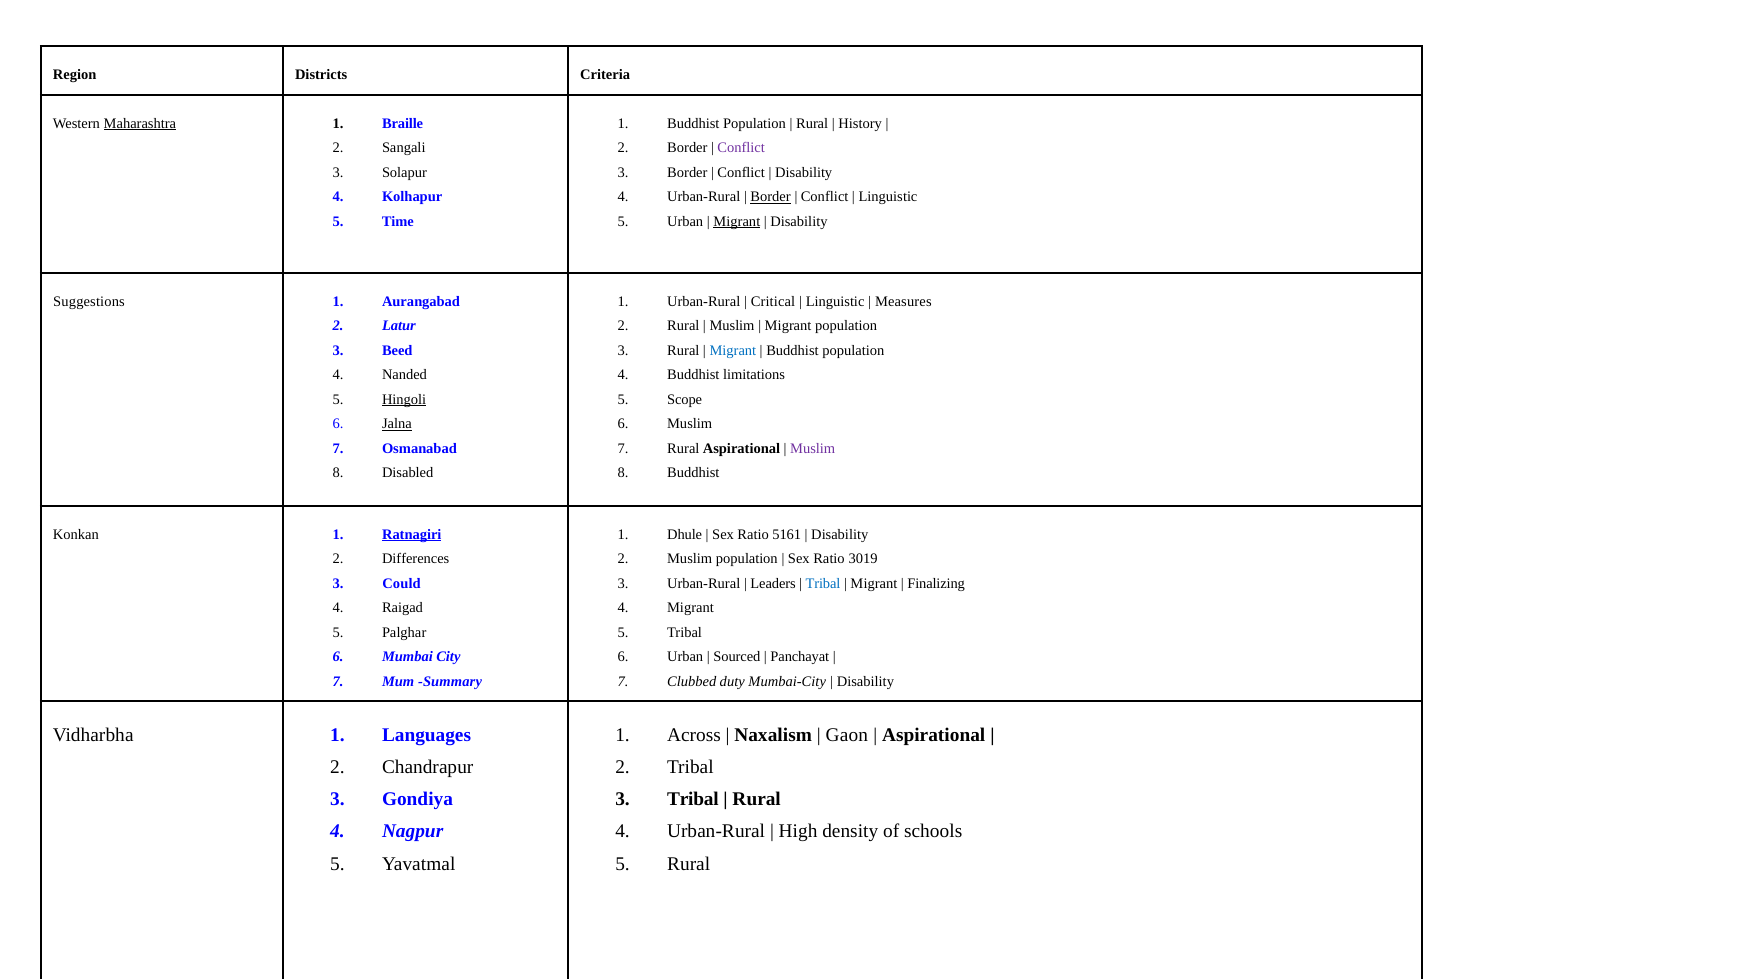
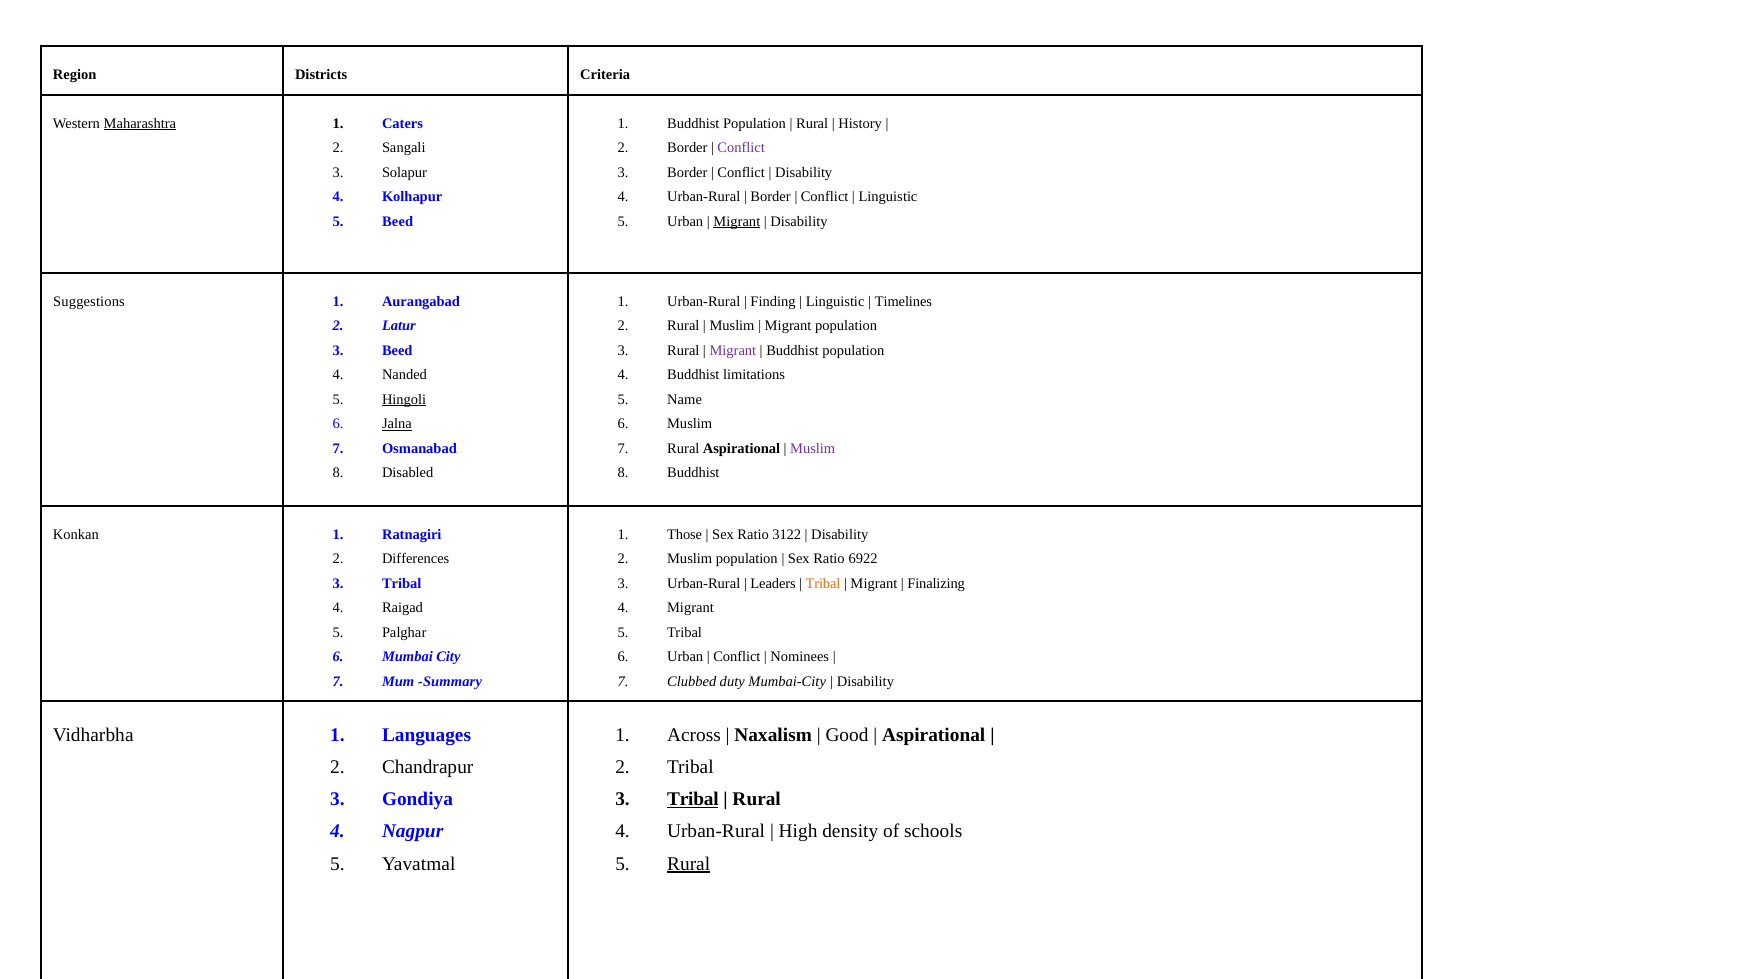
Braille: Braille -> Caters (403, 123)
Border underline: present -> none (771, 197)
Time: Time -> Beed (398, 221)
Critical: Critical -> Finding (773, 301)
Measures: Measures -> Timelines (903, 301)
Migrant colour: blue -> purple (733, 350)
Scope: Scope -> Name (685, 399)
Ratnagiri underline: present -> none (412, 534)
Dhule: Dhule -> Those (685, 534)
5161: 5161 -> 3122 (787, 534)
3019: 3019 -> 6922 (863, 559)
Could: Could -> Tribal (402, 583)
Tribal colour: blue -> orange (823, 583)
Sourced: Sourced -> Conflict (737, 657)
Panchayat: Panchayat -> Nominees (800, 657)
Gaon: Gaon -> Good (847, 735)
Tribal underline: none -> present (693, 799)
Rural underline: none -> present (689, 863)
